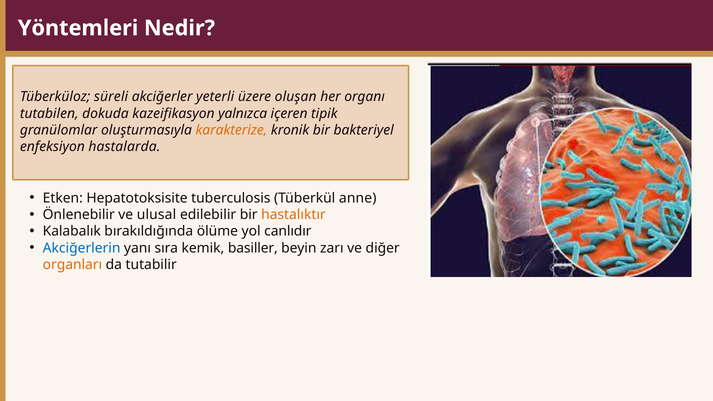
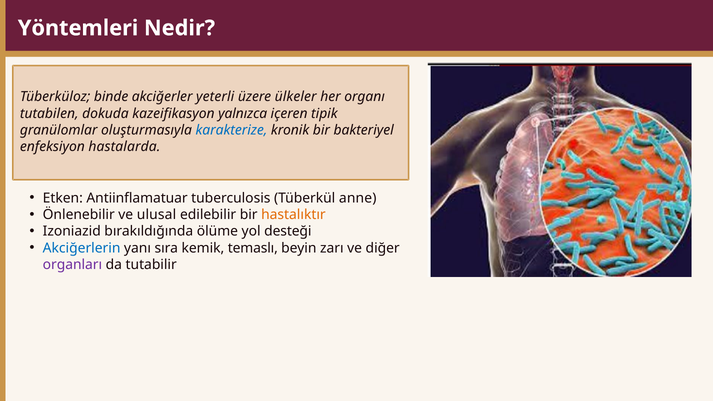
süreli: süreli -> binde (111, 97)
oluşan: oluşan -> ülkeler (296, 97)
karakterize colour: orange -> blue (231, 130)
Hepatotoksisite: Hepatotoksisite -> Antiinflamatuar (137, 198)
Kalabalık: Kalabalık -> Izoniazid (72, 231)
canlıdır: canlıdır -> desteği (288, 231)
basiller: basiller -> temaslı (253, 248)
organları colour: orange -> purple (72, 265)
